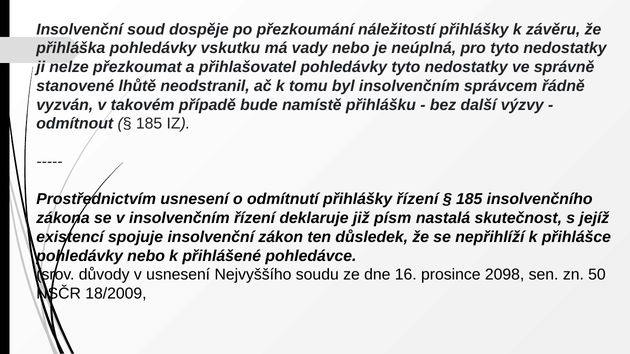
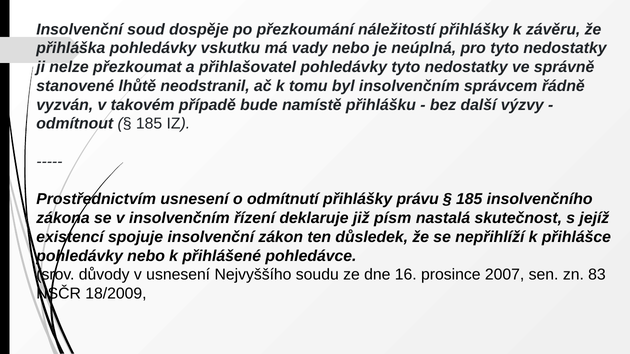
přihlášky řízení: řízení -> právu (418, 199)
2098: 2098 -> 2007 (505, 275)
50: 50 -> 83 (597, 275)
